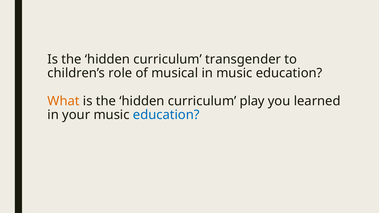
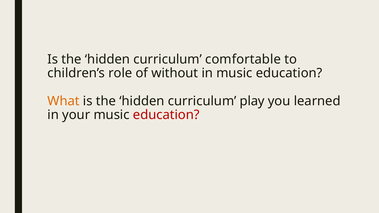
transgender: transgender -> comfortable (243, 59)
musical: musical -> without (175, 73)
education colour: blue -> red (166, 115)
